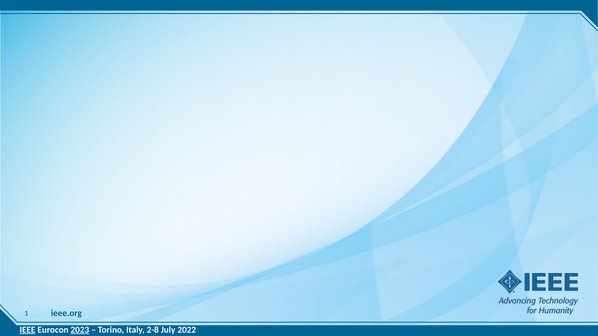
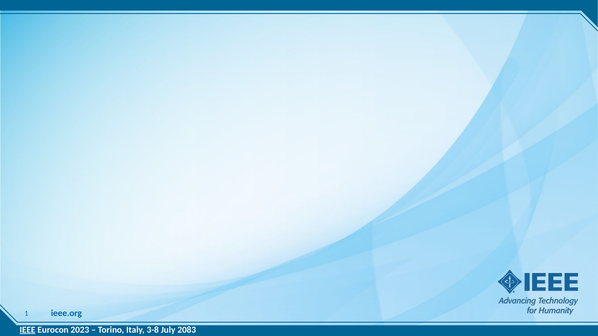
2023 underline: present -> none (80, 330)
2-8: 2-8 -> 3-8 (153, 330)
2022: 2022 -> 2083 (187, 330)
